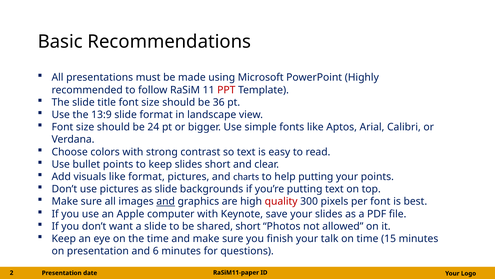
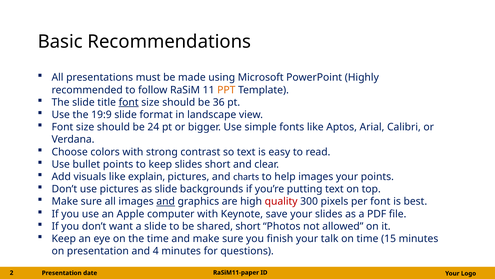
PPT colour: red -> orange (226, 90)
font underline: none -> present (129, 102)
13:9: 13:9 -> 19:9 (101, 115)
like format: format -> explain (147, 176)
help putting: putting -> images (316, 176)
6: 6 -> 4 (156, 251)
